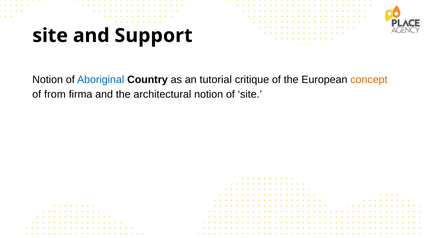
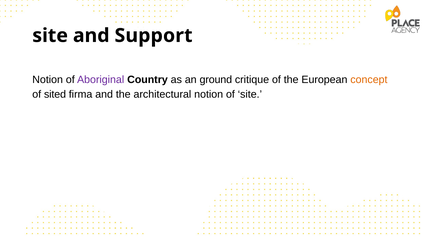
Aboriginal colour: blue -> purple (101, 80)
tutorial: tutorial -> ground (216, 80)
from: from -> sited (55, 95)
